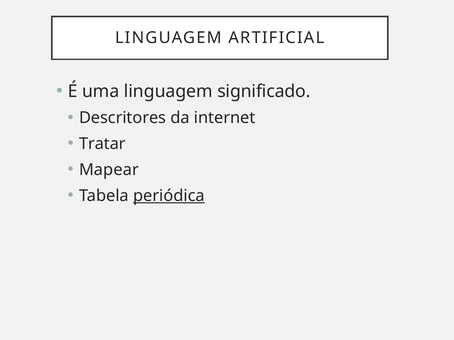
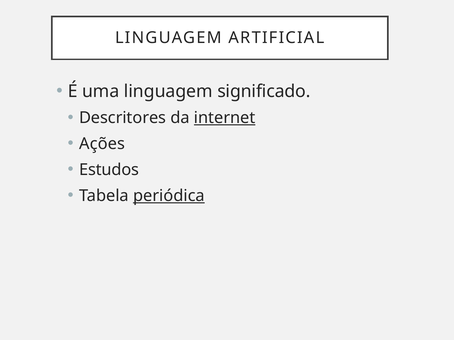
internet underline: none -> present (225, 118)
Tratar: Tratar -> Ações (102, 144)
Mapear: Mapear -> Estudos (109, 170)
